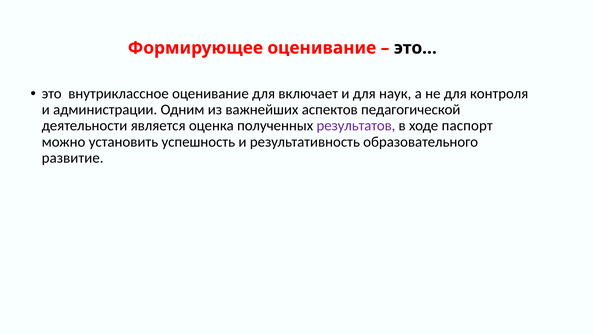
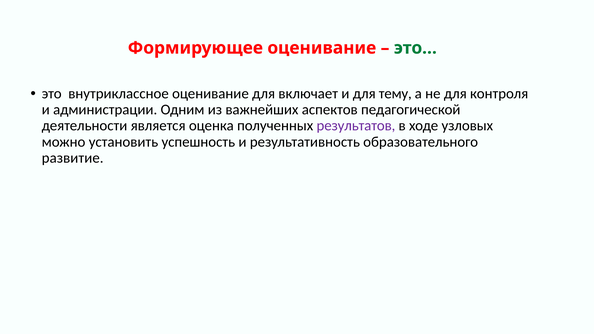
это… colour: black -> green (415, 48)
наук: наук -> тему (395, 94)
паспорт: паспорт -> узловых (467, 126)
